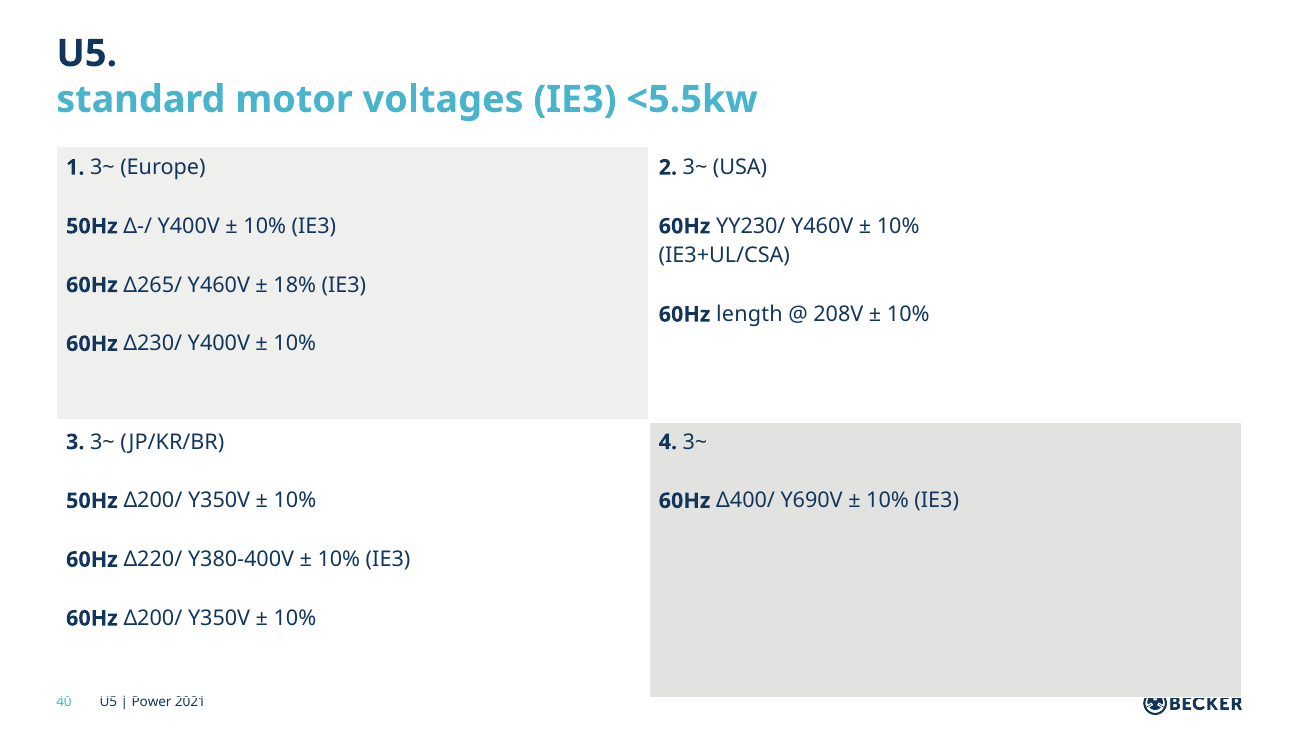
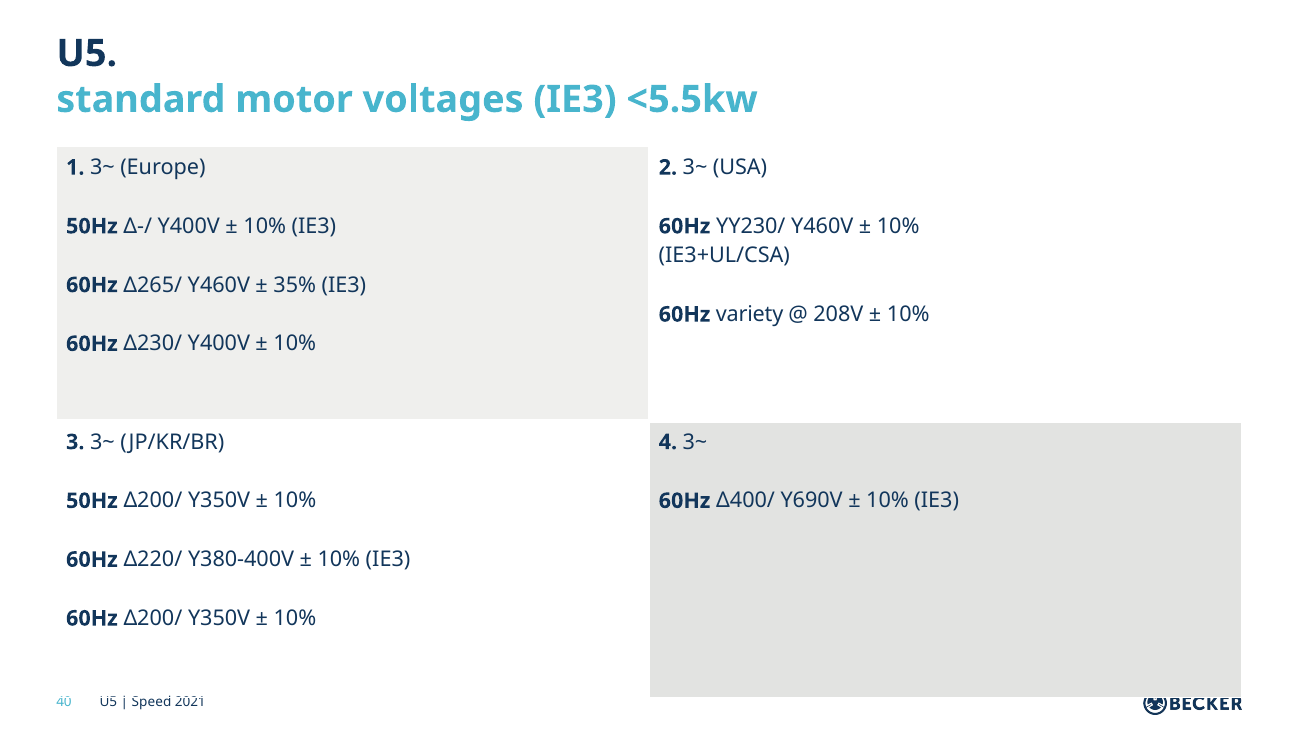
18%: 18% -> 35% (295, 285)
length: length -> variety (750, 314)
Power: Power -> Speed (151, 702)
